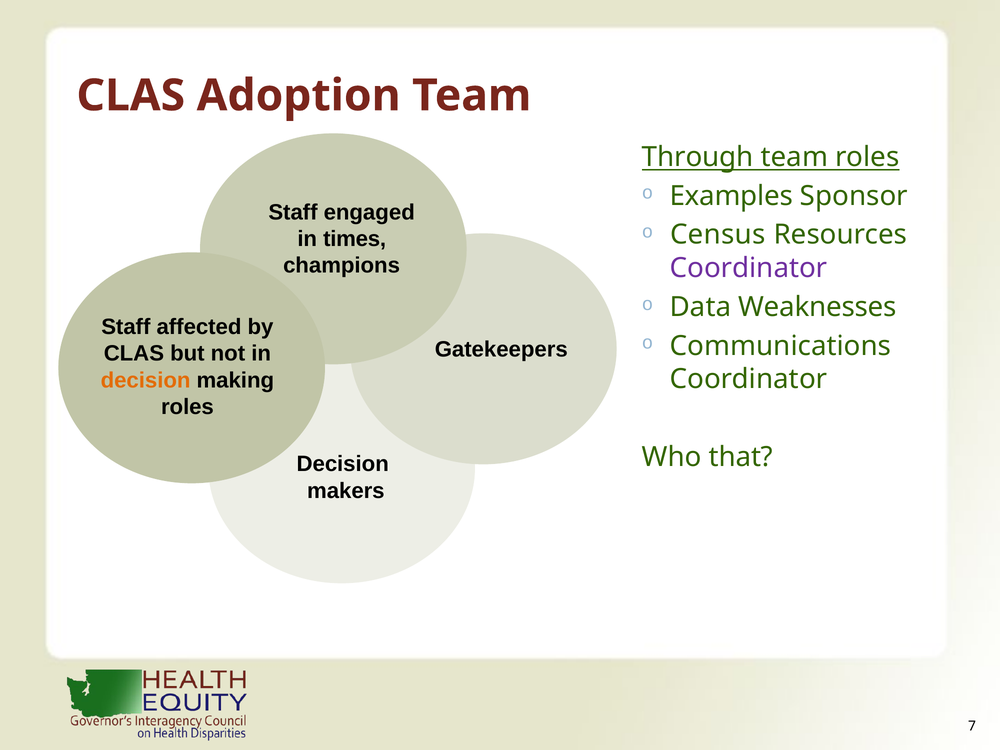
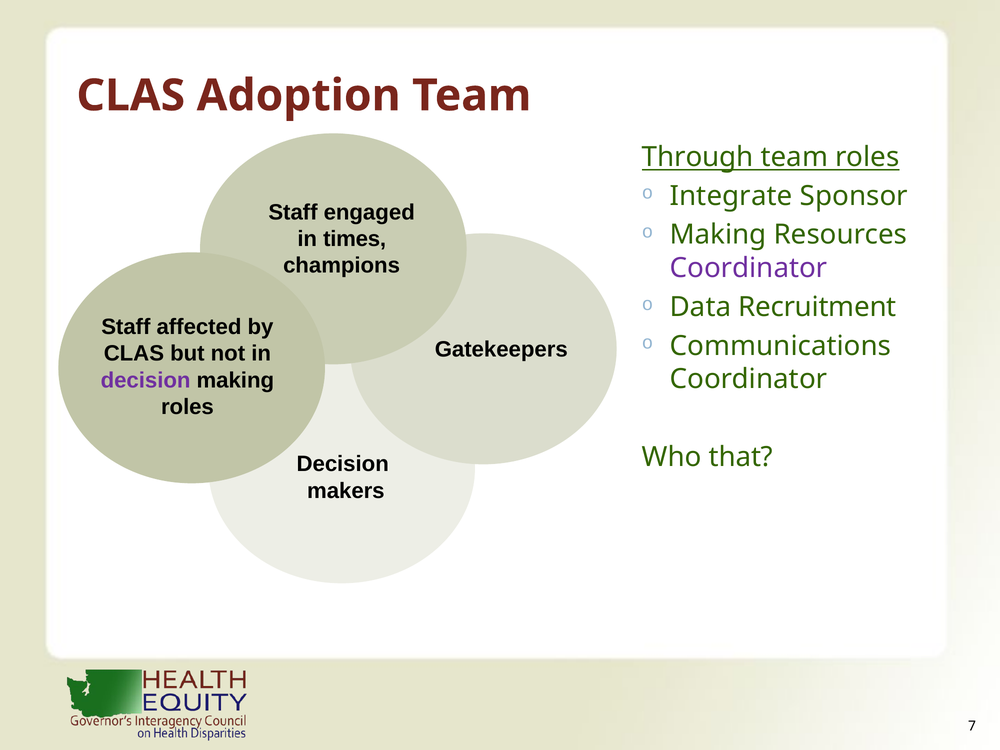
Examples: Examples -> Integrate (731, 196)
Census: Census -> Making (718, 235)
Weaknesses: Weaknesses -> Recruitment (817, 307)
decision colour: orange -> purple (146, 380)
